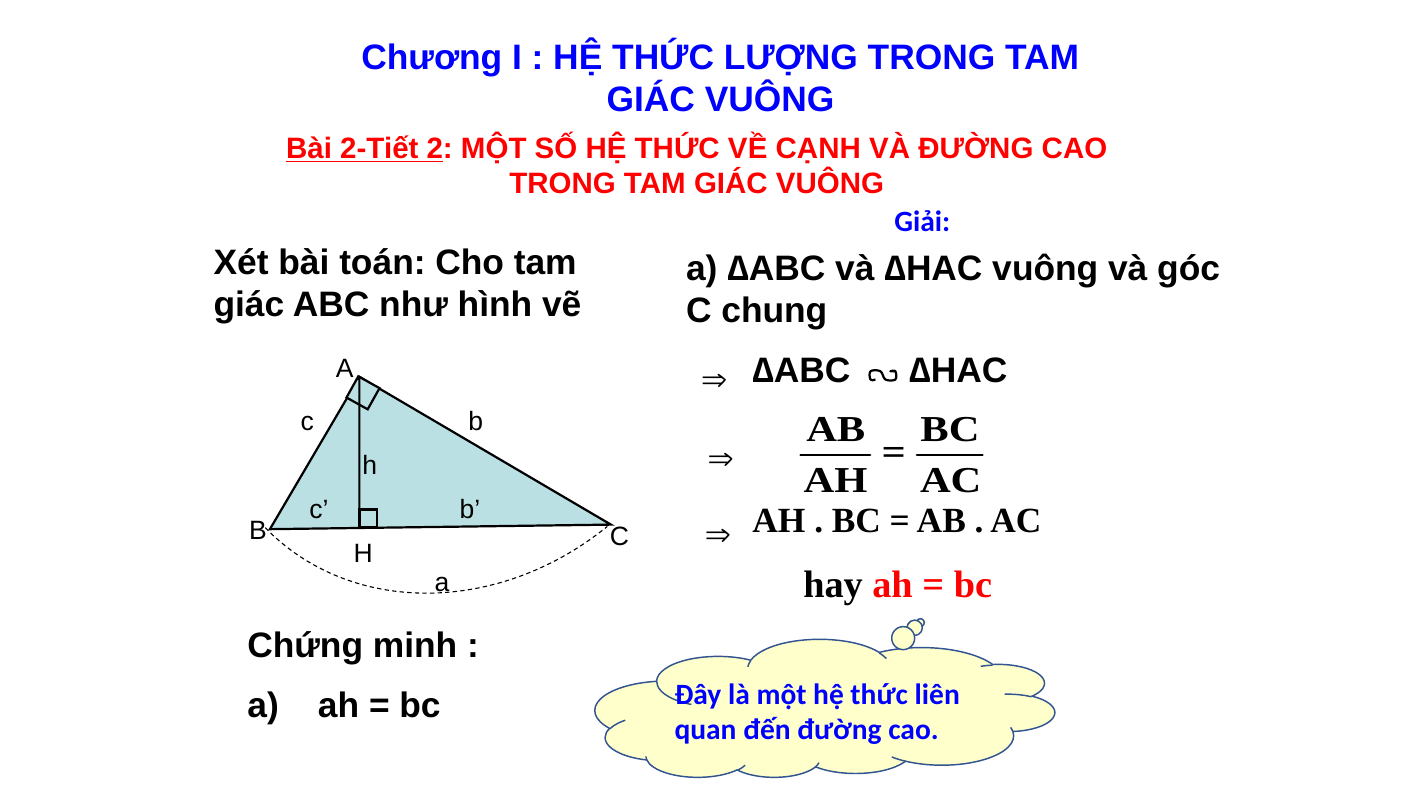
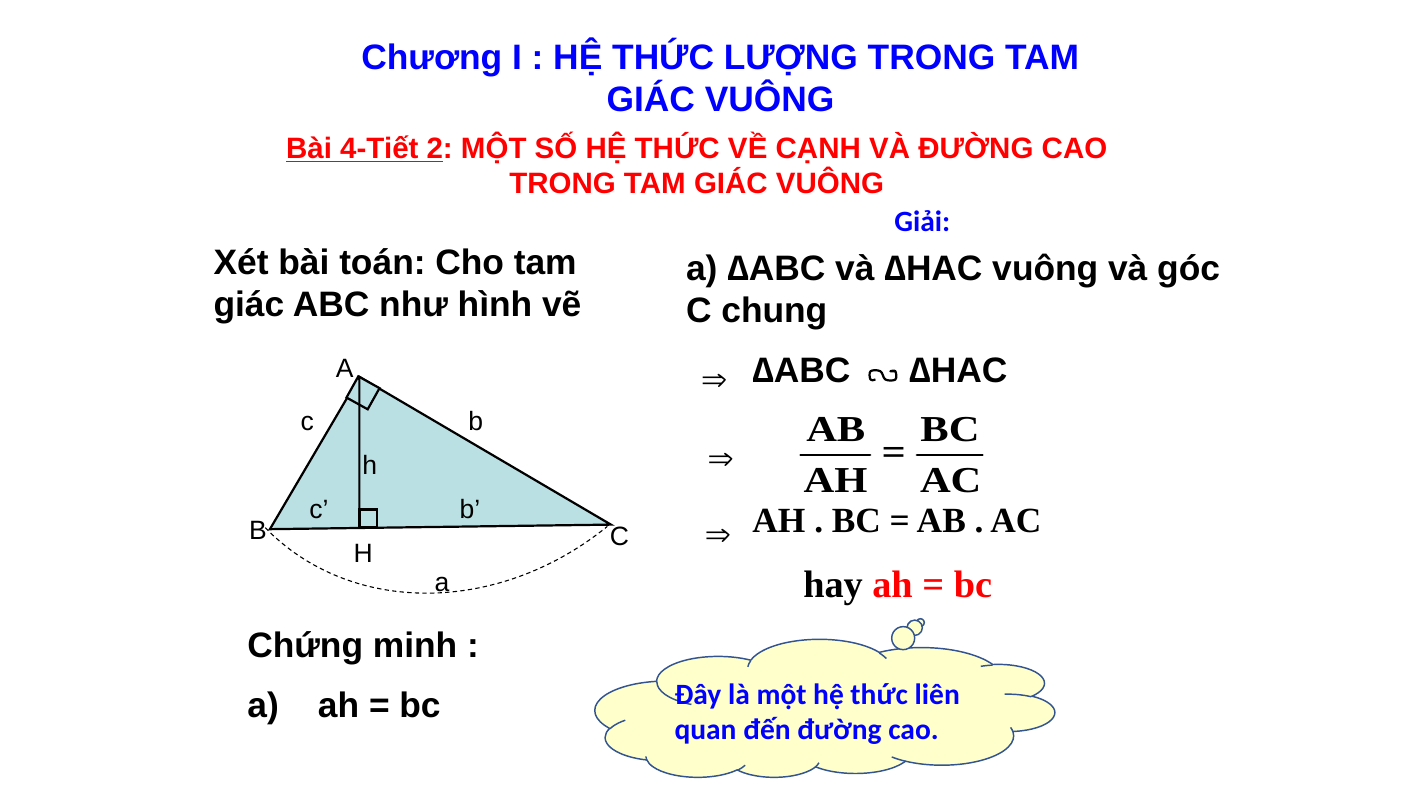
2-Tiết: 2-Tiết -> 4-Tiết (379, 149)
